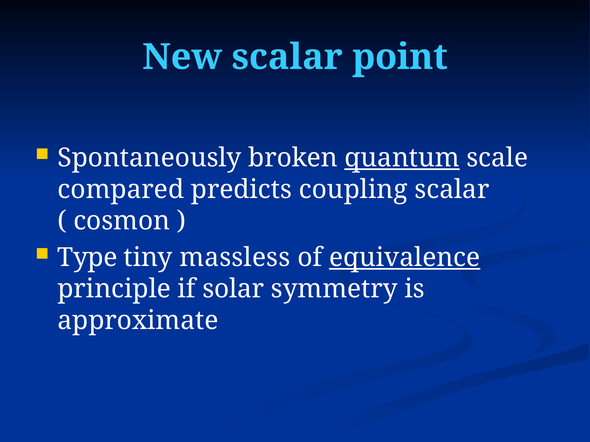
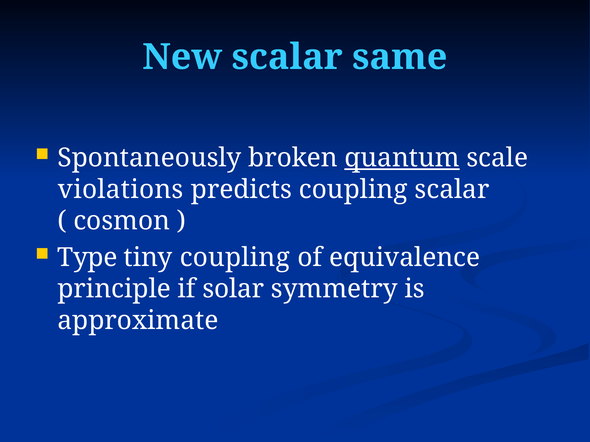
point: point -> same (400, 57)
compared: compared -> violations (121, 190)
tiny massless: massless -> coupling (235, 258)
equivalence underline: present -> none (405, 258)
